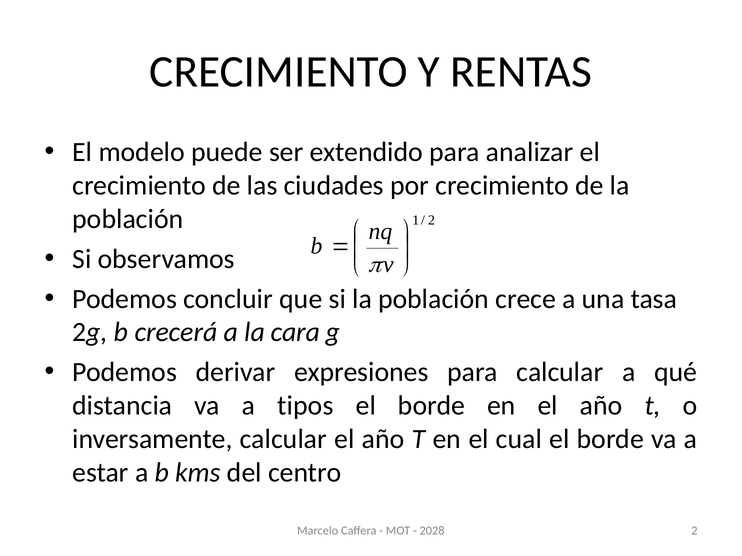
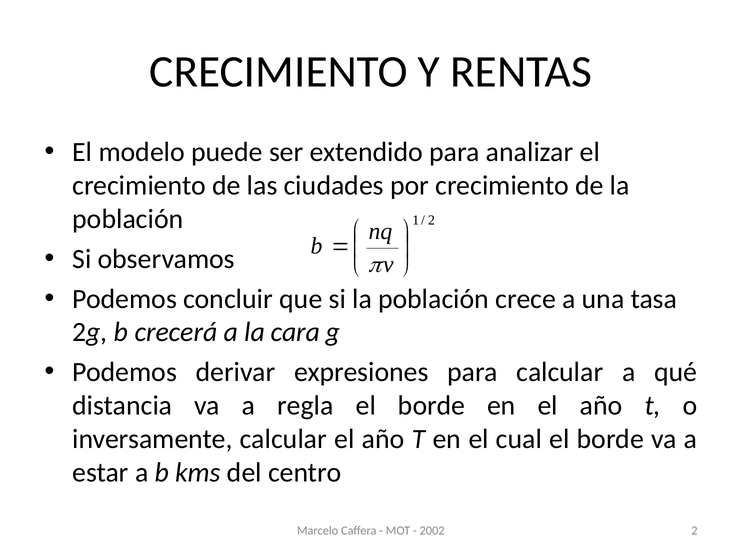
tipos: tipos -> regla (305, 406)
2028: 2028 -> 2002 (432, 531)
